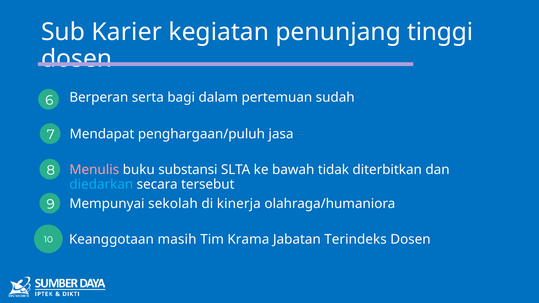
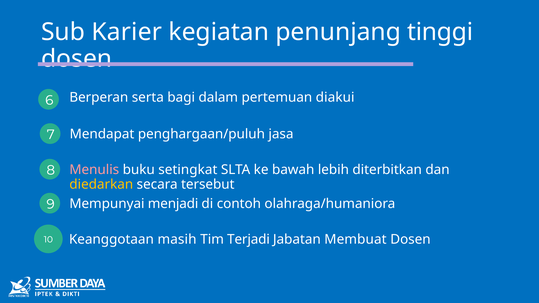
sudah: sudah -> diakui (335, 97)
substansi: substansi -> setingkat (188, 170)
tidak: tidak -> lebih (333, 170)
diedarkan colour: light blue -> yellow (101, 184)
sekolah: sekolah -> menjadi (173, 204)
kinerja: kinerja -> contoh (239, 204)
Krama: Krama -> Terjadi (248, 239)
Terindeks: Terindeks -> Membuat (355, 239)
